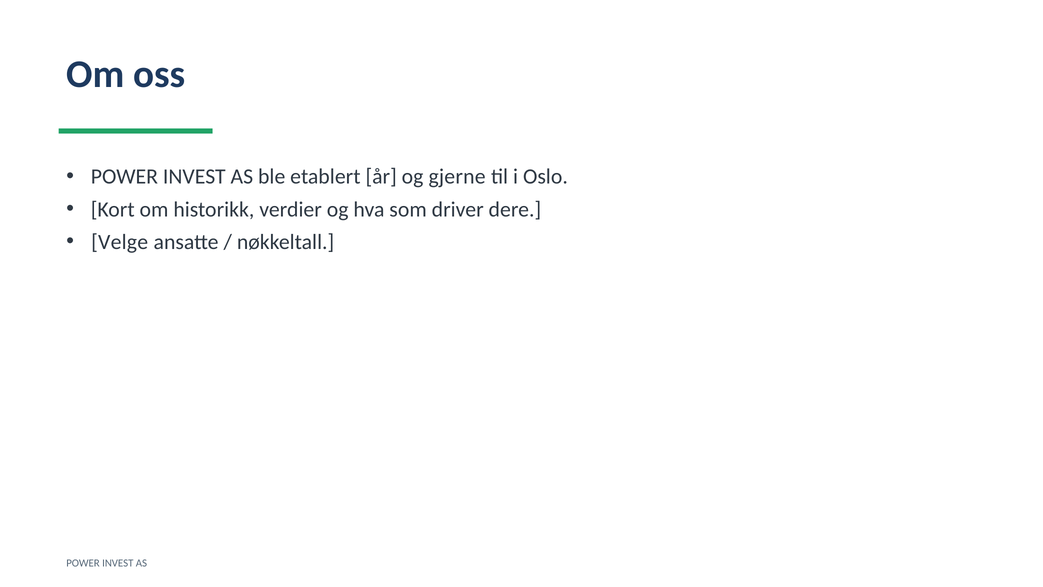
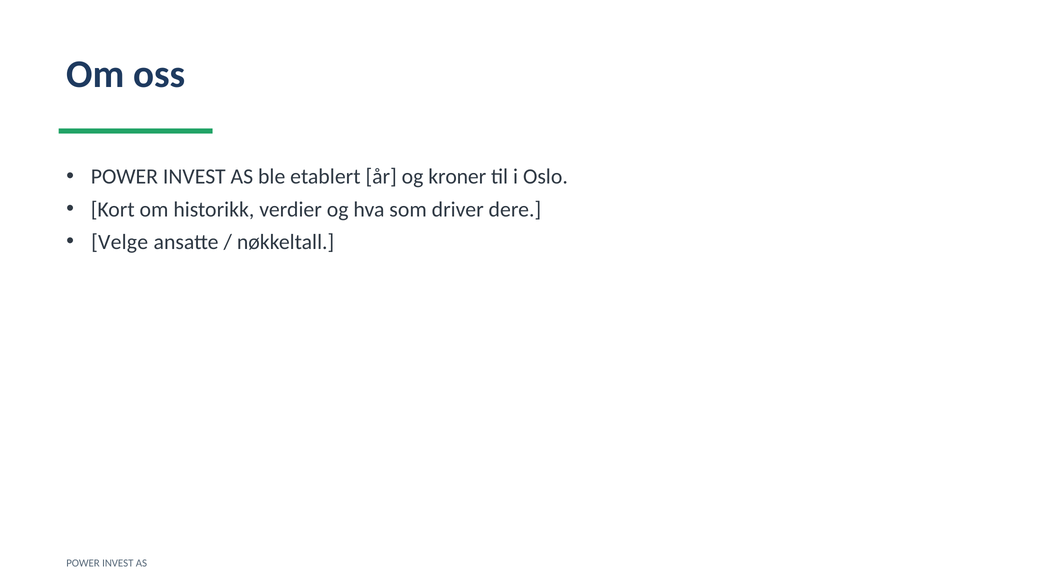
gjerne: gjerne -> kroner (457, 177)
